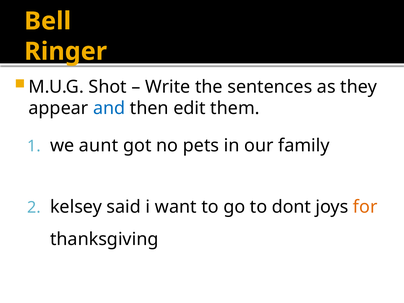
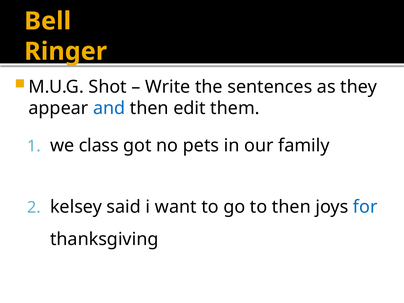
aunt: aunt -> class (99, 146)
to dont: dont -> then (291, 207)
for colour: orange -> blue (365, 207)
